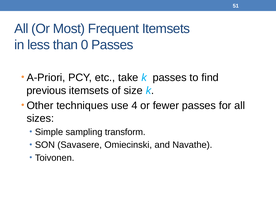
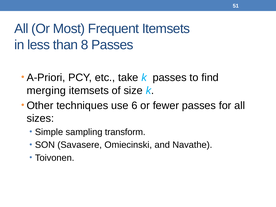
0: 0 -> 8 (85, 45)
previous: previous -> merging (46, 90)
4: 4 -> 6 (134, 105)
